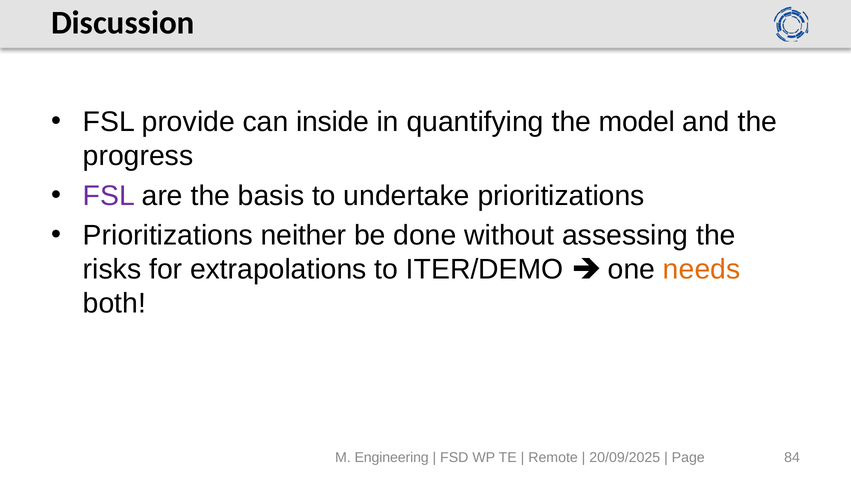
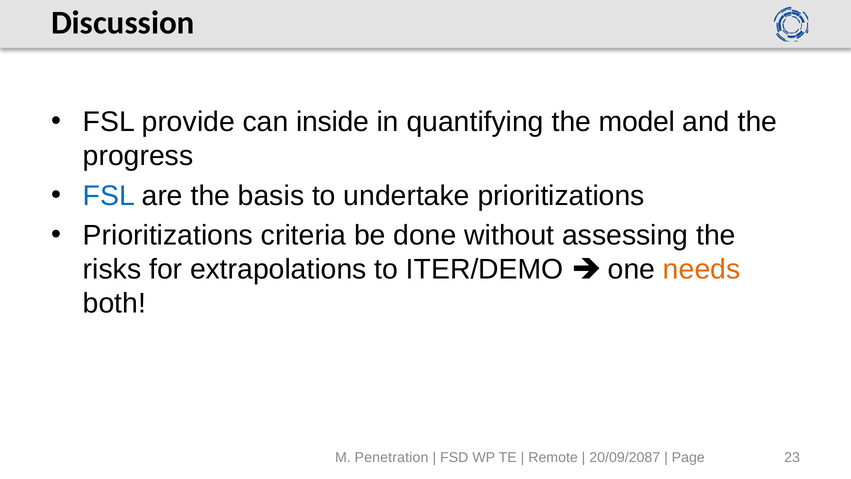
FSL colour: purple -> blue (109, 196)
neither: neither -> criteria (304, 235)
Engineering: Engineering -> Penetration (392, 457)
20/09/2025: 20/09/2025 -> 20/09/2087 (625, 457)
84: 84 -> 23 (792, 457)
